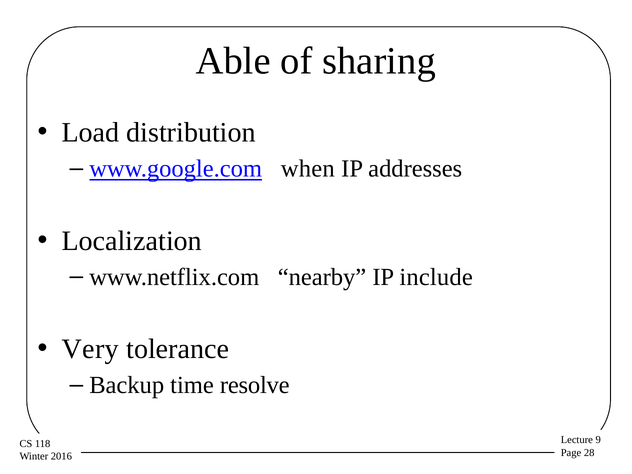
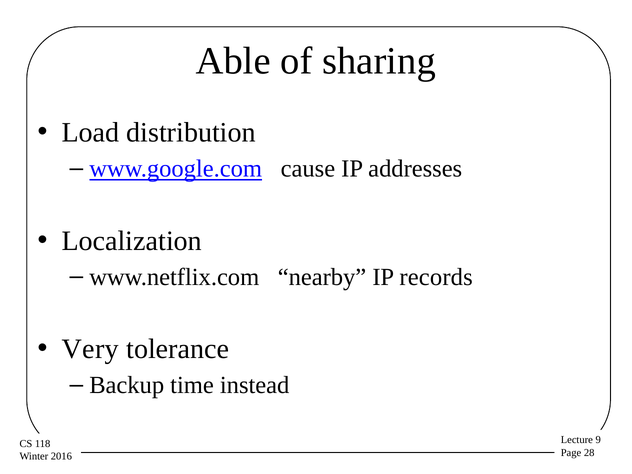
when: when -> cause (308, 169)
include: include -> records (436, 277)
resolve: resolve -> instead (255, 385)
